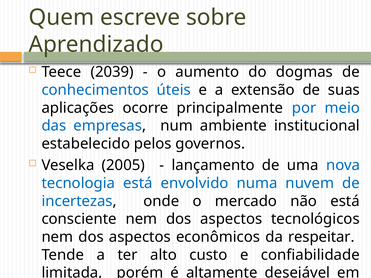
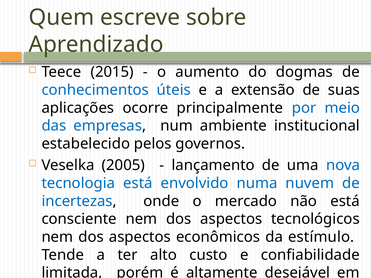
2039: 2039 -> 2015 (112, 72)
respeitar: respeitar -> estímulo (321, 237)
